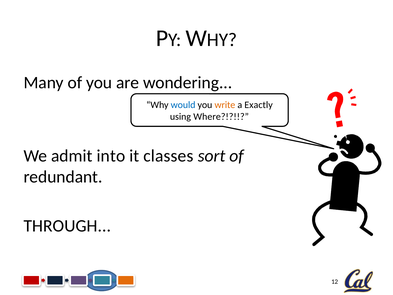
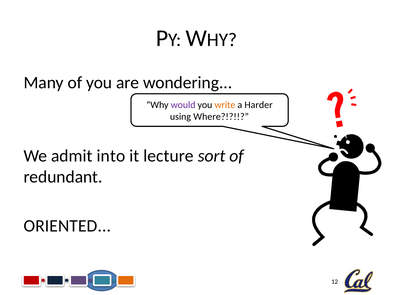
would colour: blue -> purple (183, 105)
Exactly: Exactly -> Harder (259, 105)
classes: classes -> lecture (168, 156)
THROUGH: THROUGH -> ORIENTED (67, 226)
